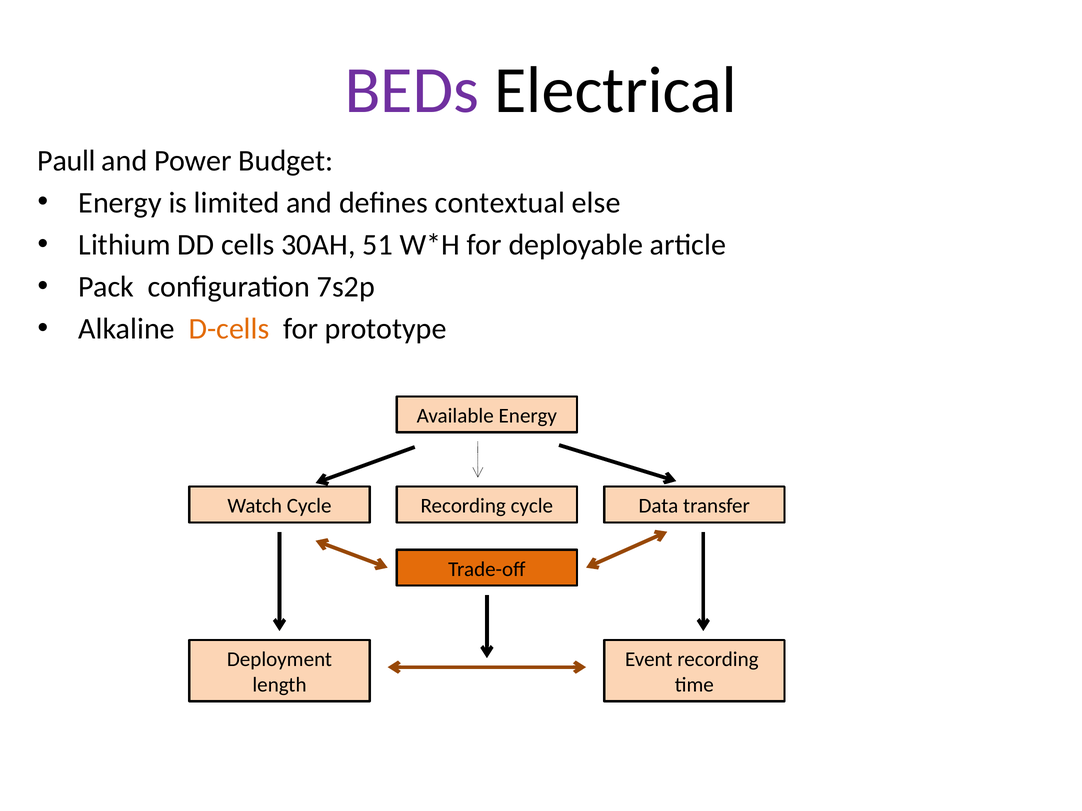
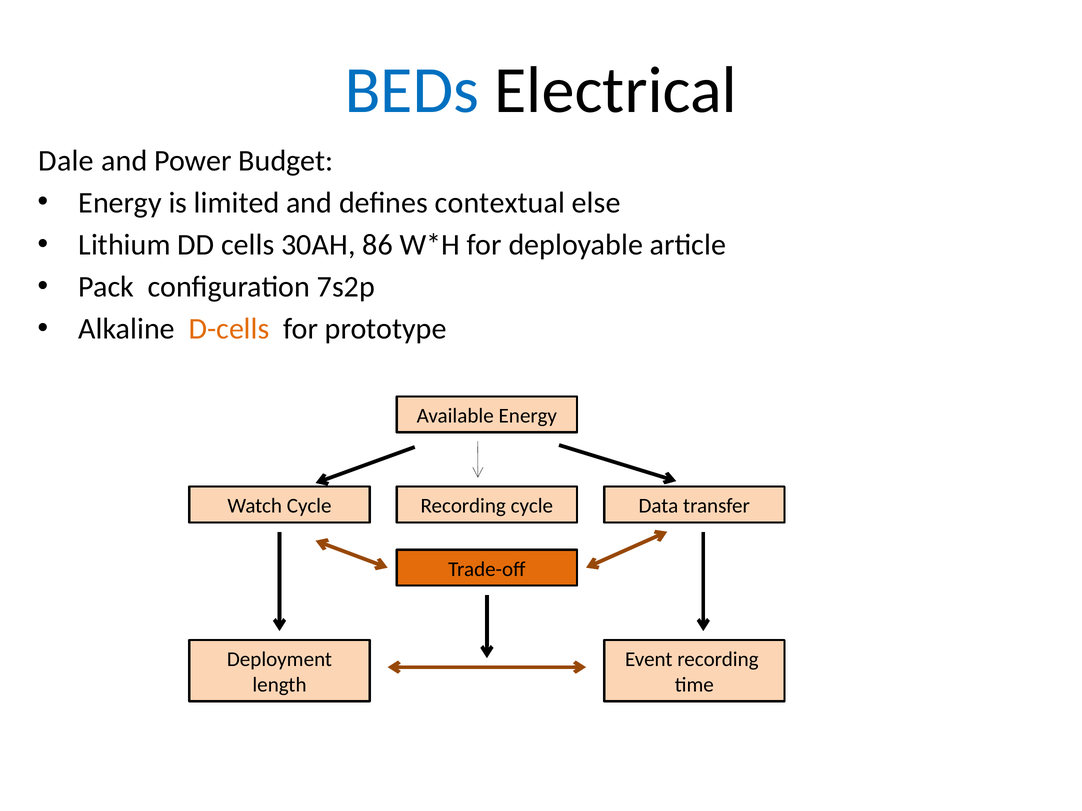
BEDs colour: purple -> blue (412, 90)
Paull: Paull -> Dale (66, 161)
51: 51 -> 86 (378, 245)
